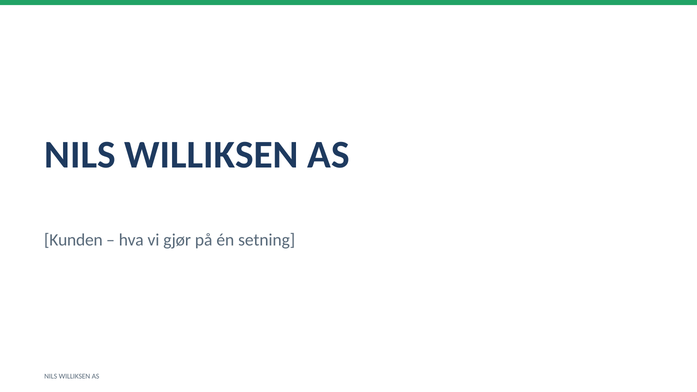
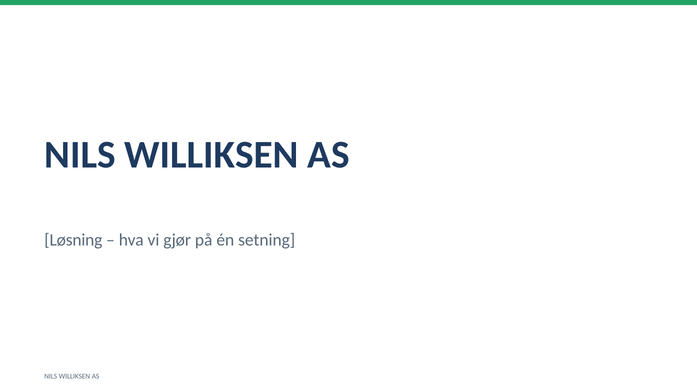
Kunden: Kunden -> Løsning (73, 240)
